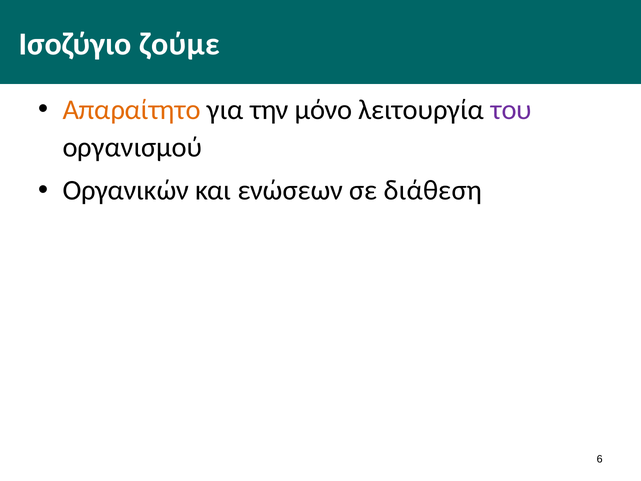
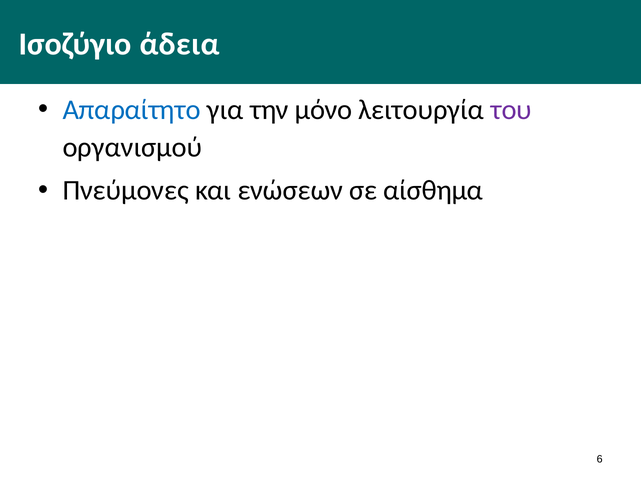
ζούμε: ζούμε -> άδεια (180, 44)
Απαραίτητο colour: orange -> blue (132, 110)
Οργανικών: Οργανικών -> Πνεύμονες (126, 190)
διάθεση: διάθεση -> αίσθημα (433, 190)
